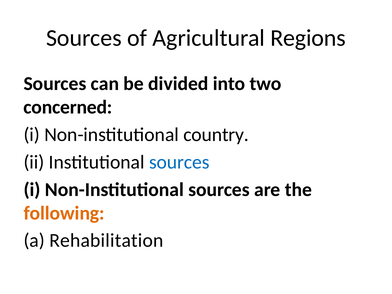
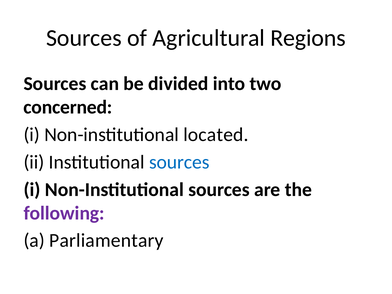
country: country -> located (216, 135)
following colour: orange -> purple (64, 213)
Rehabilitation: Rehabilitation -> Parliamentary (106, 240)
